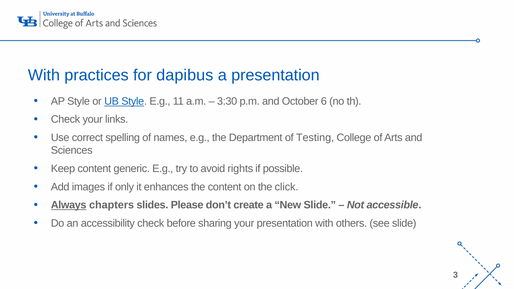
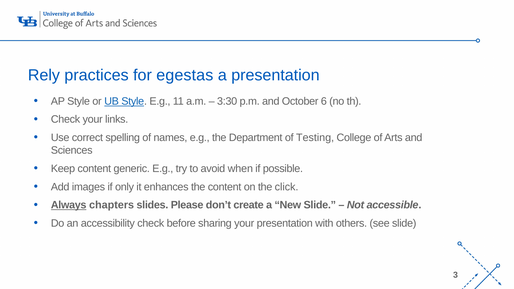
With: With -> Rely (44, 75)
dapibus: dapibus -> egestas (185, 75)
rights: rights -> when (240, 169)
